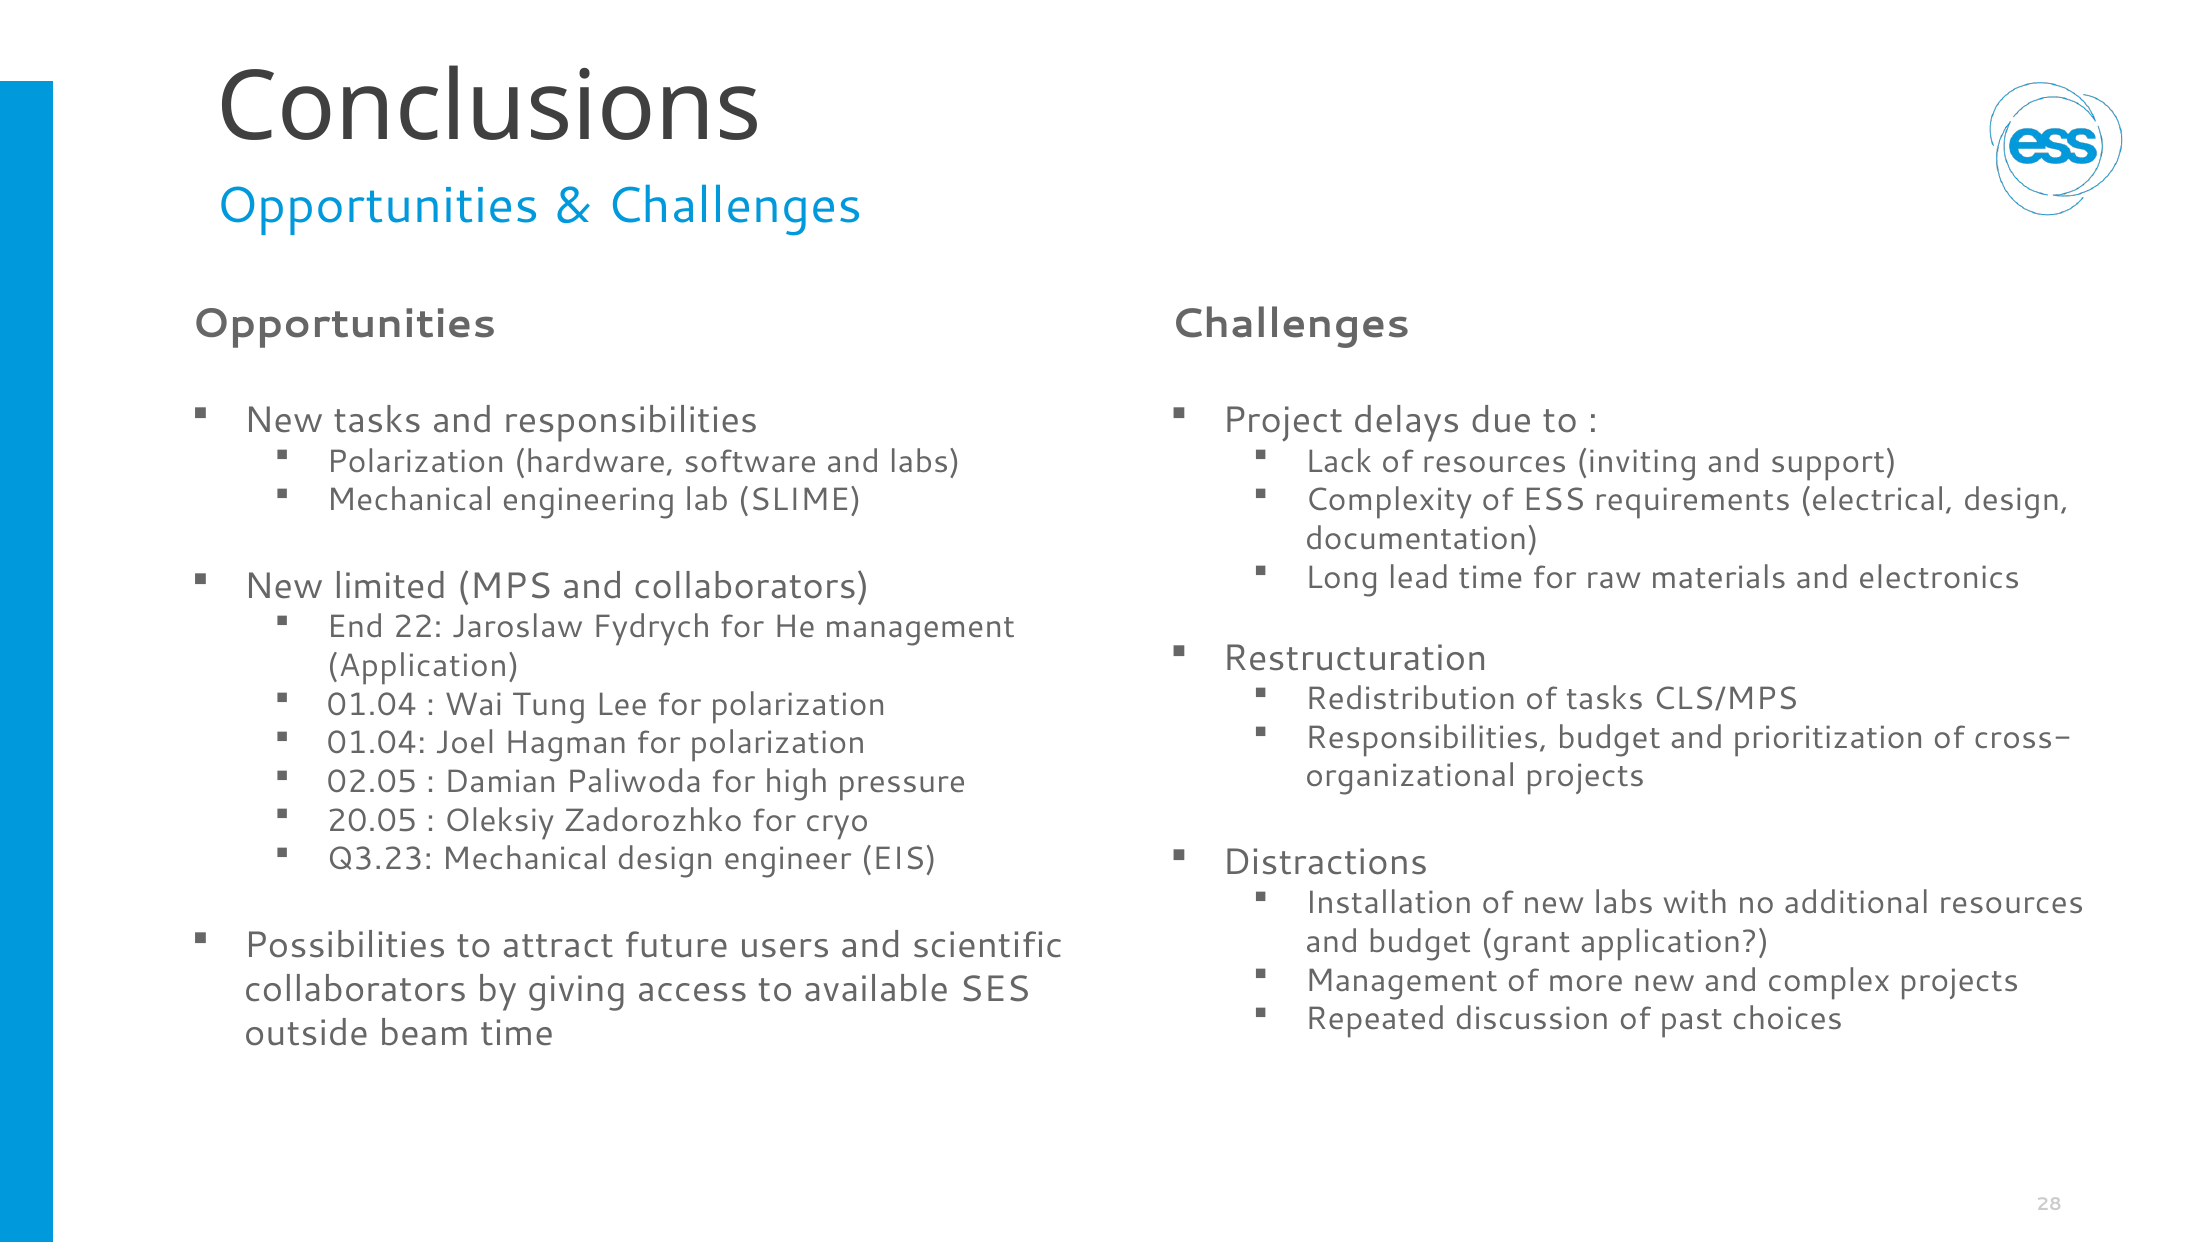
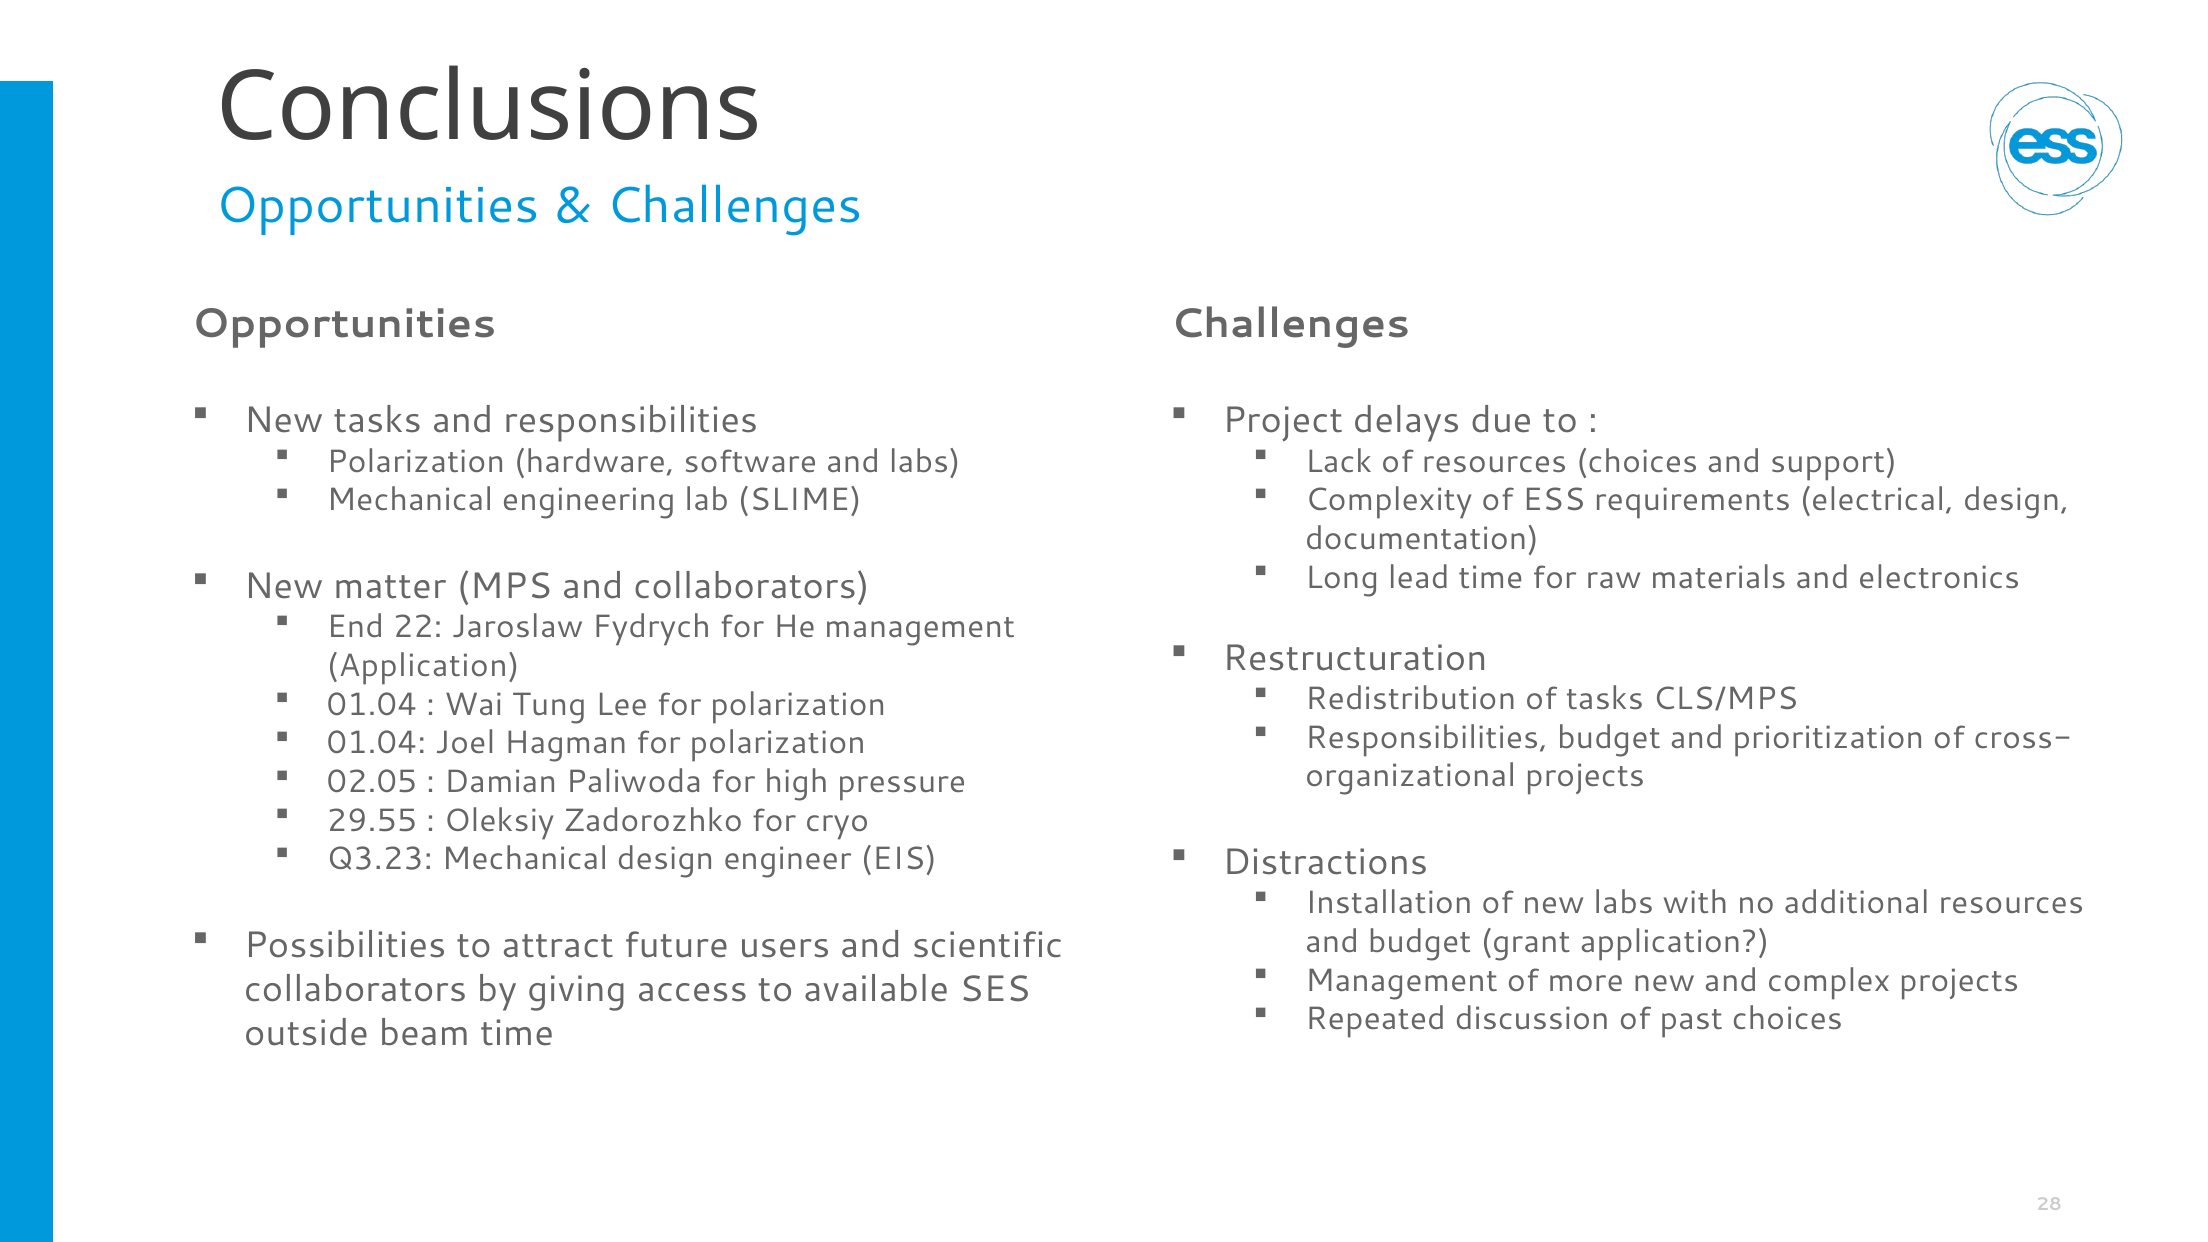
resources inviting: inviting -> choices (1637, 462)
limited: limited -> matter (390, 586)
20.05: 20.05 -> 29.55 (372, 820)
